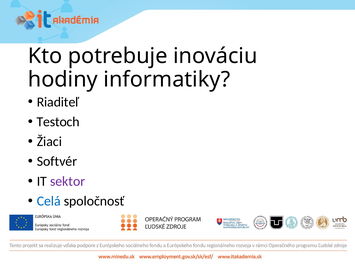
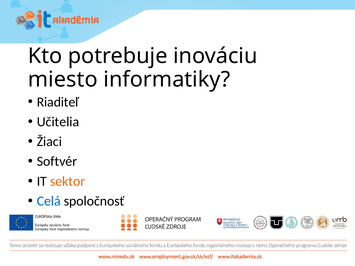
hodiny: hodiny -> miesto (63, 79)
Testoch: Testoch -> Učitelia (58, 122)
sektor colour: purple -> orange (68, 181)
